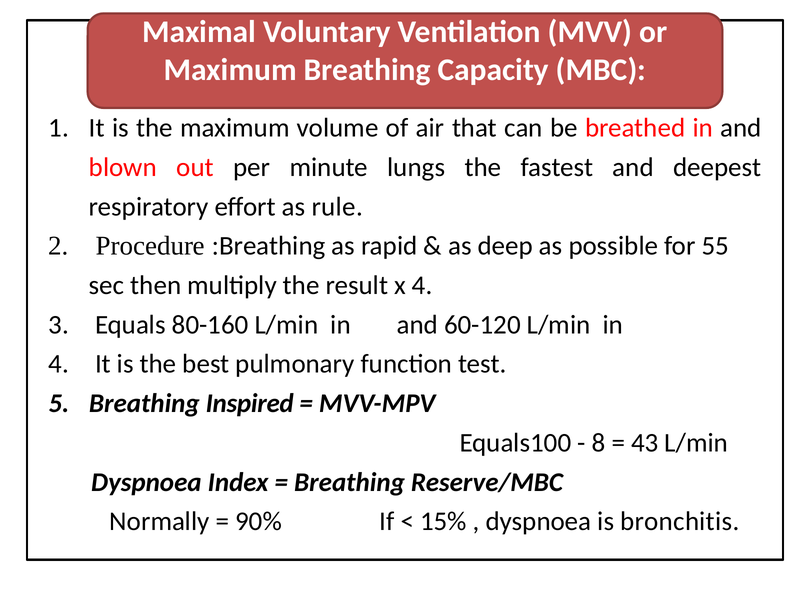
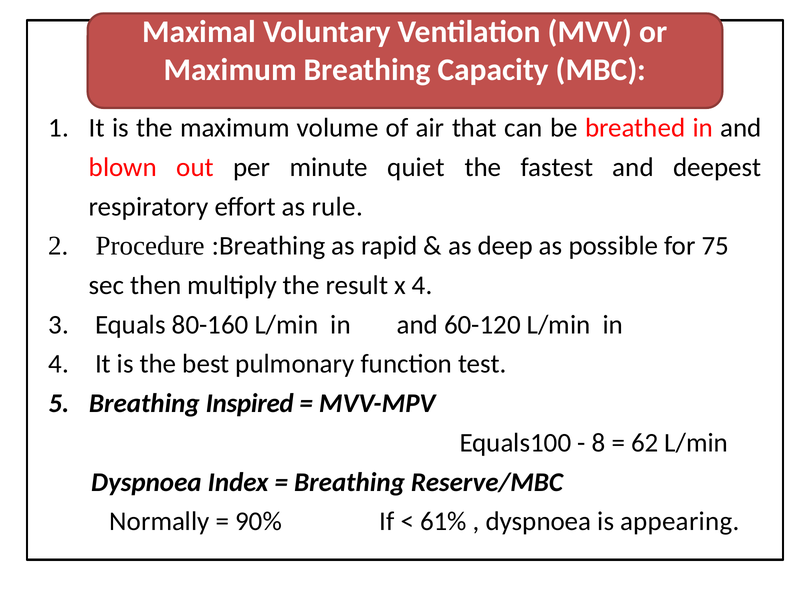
lungs: lungs -> quiet (416, 167)
55: 55 -> 75 (715, 246)
43: 43 -> 62 (645, 443)
15%: 15% -> 61% (443, 522)
bronchitis: bronchitis -> appearing (680, 522)
